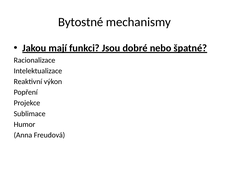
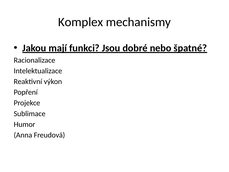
Bytostné: Bytostné -> Komplex (81, 22)
